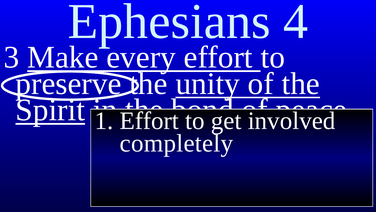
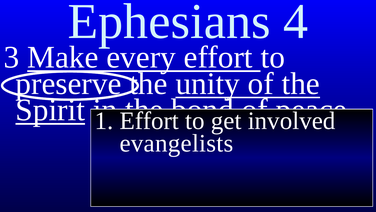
completely: completely -> evangelists (176, 143)
